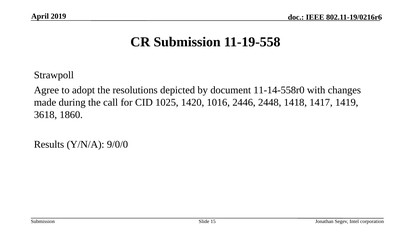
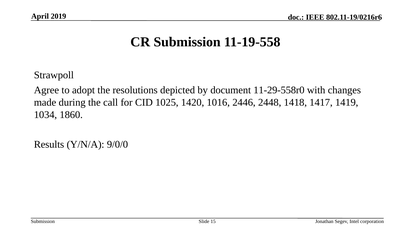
11-14-558r0: 11-14-558r0 -> 11-29-558r0 (279, 90)
3618: 3618 -> 1034 (45, 115)
